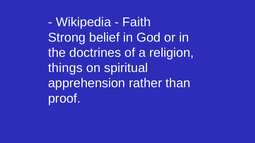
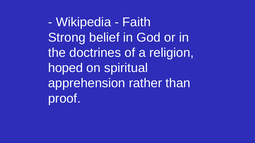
things: things -> hoped (66, 68)
